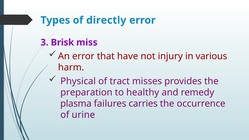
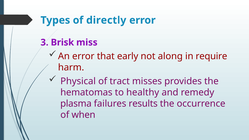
have: have -> early (128, 56)
injury: injury -> along (170, 56)
various: various -> require (211, 56)
preparation: preparation -> hematomas (86, 92)
carries: carries -> results (143, 104)
urine: urine -> when (83, 115)
